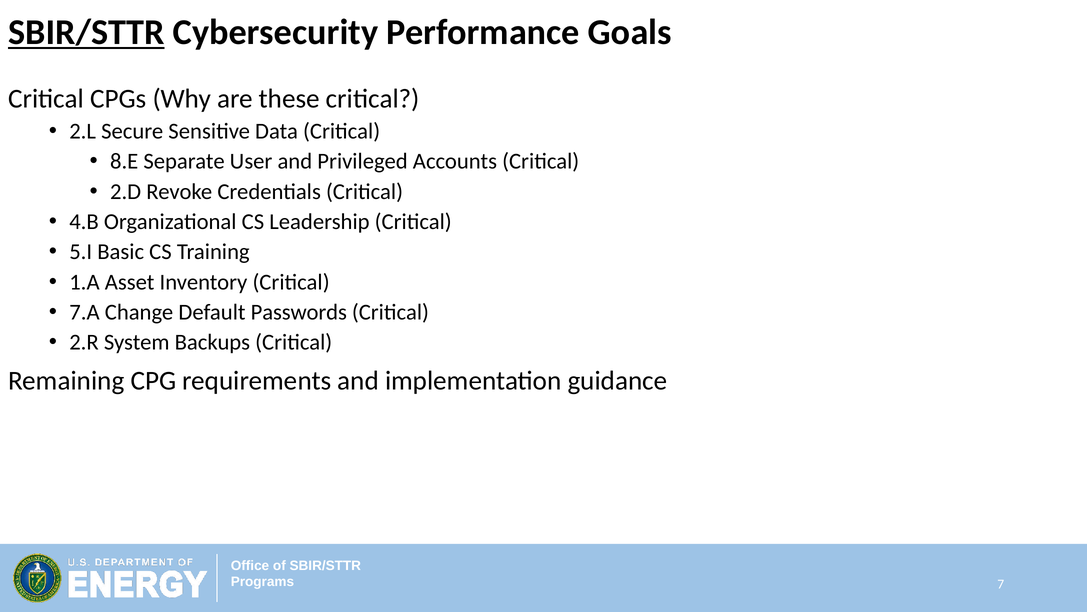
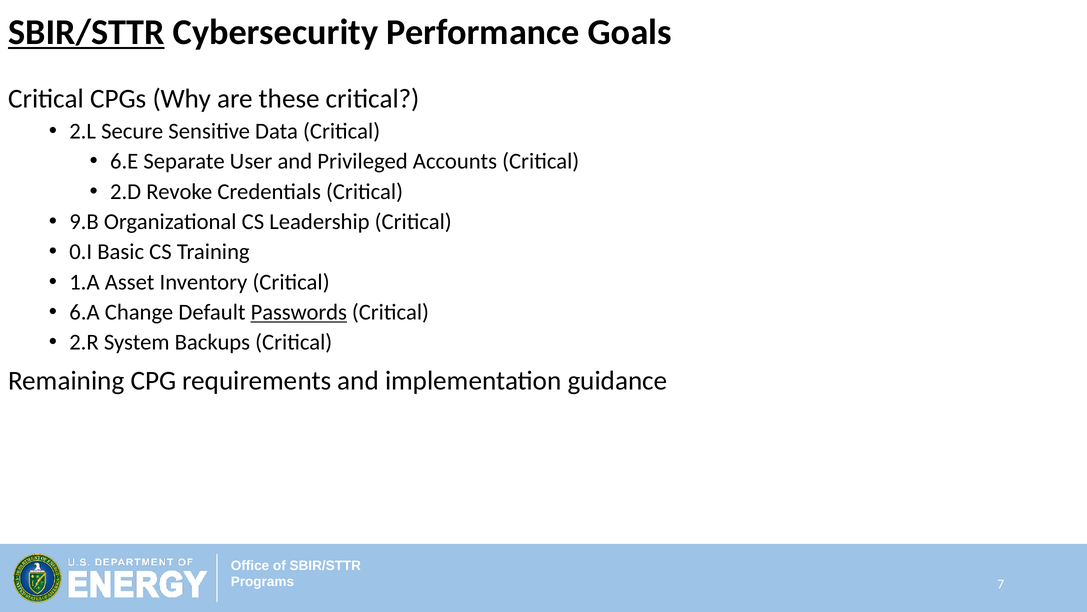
8.E: 8.E -> 6.E (124, 161)
4.B: 4.B -> 9.B (84, 221)
5.I: 5.I -> 0.I (81, 252)
7.A: 7.A -> 6.A (84, 312)
Passwords underline: none -> present (299, 312)
